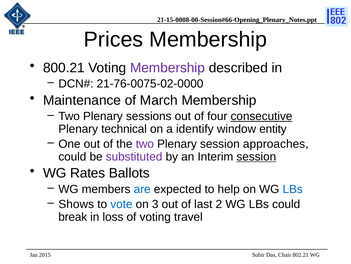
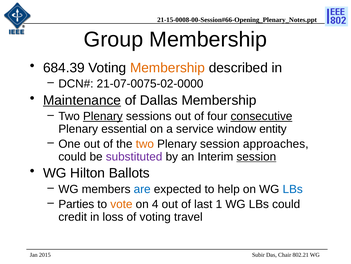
Prices: Prices -> Group (113, 40)
800.21: 800.21 -> 684.39 (64, 68)
Membership colour: purple -> orange (168, 68)
21-76-0075-02-0000: 21-76-0075-02-0000 -> 21-07-0075-02-0000 (150, 84)
Maintenance underline: none -> present (82, 100)
March: March -> Dallas (159, 100)
Plenary underline: none -> present (103, 116)
technical: technical -> essential (124, 129)
identify: identify -> service (195, 129)
two colour: purple -> orange (145, 144)
Rates: Rates -> Hilton (88, 173)
Shows: Shows -> Parties (76, 204)
vote colour: blue -> orange (121, 204)
3: 3 -> 4 (155, 204)
2: 2 -> 1 (219, 204)
break: break -> credit (73, 216)
